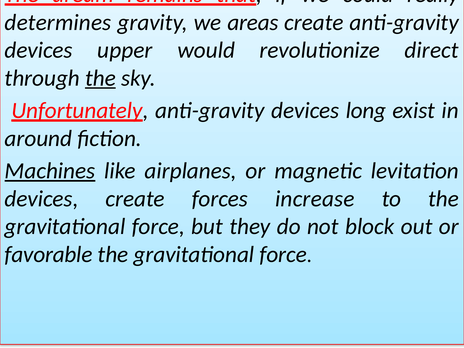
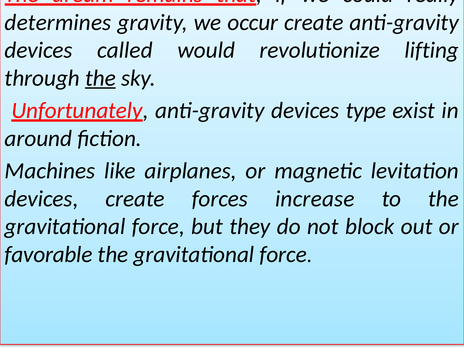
areas: areas -> occur (253, 22)
upper: upper -> called (125, 50)
direct: direct -> lifting (432, 50)
long: long -> type (366, 111)
Machines underline: present -> none (50, 171)
